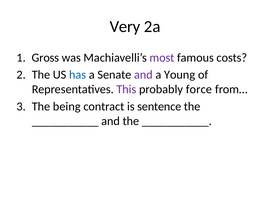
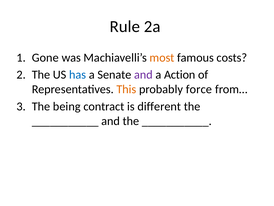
Very: Very -> Rule (125, 27)
Gross: Gross -> Gone (45, 57)
most colour: purple -> orange (162, 57)
Young: Young -> Action (180, 75)
This colour: purple -> orange (126, 89)
sentence: sentence -> different (159, 106)
